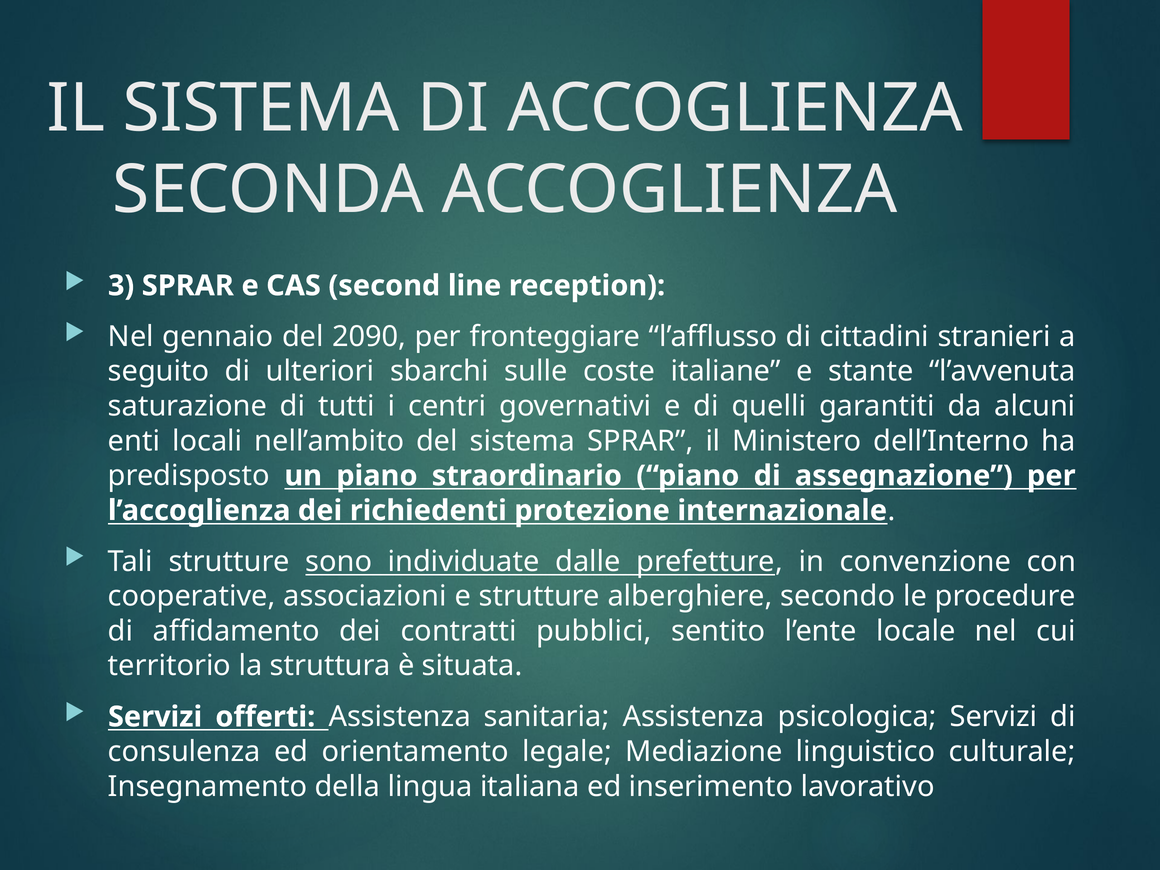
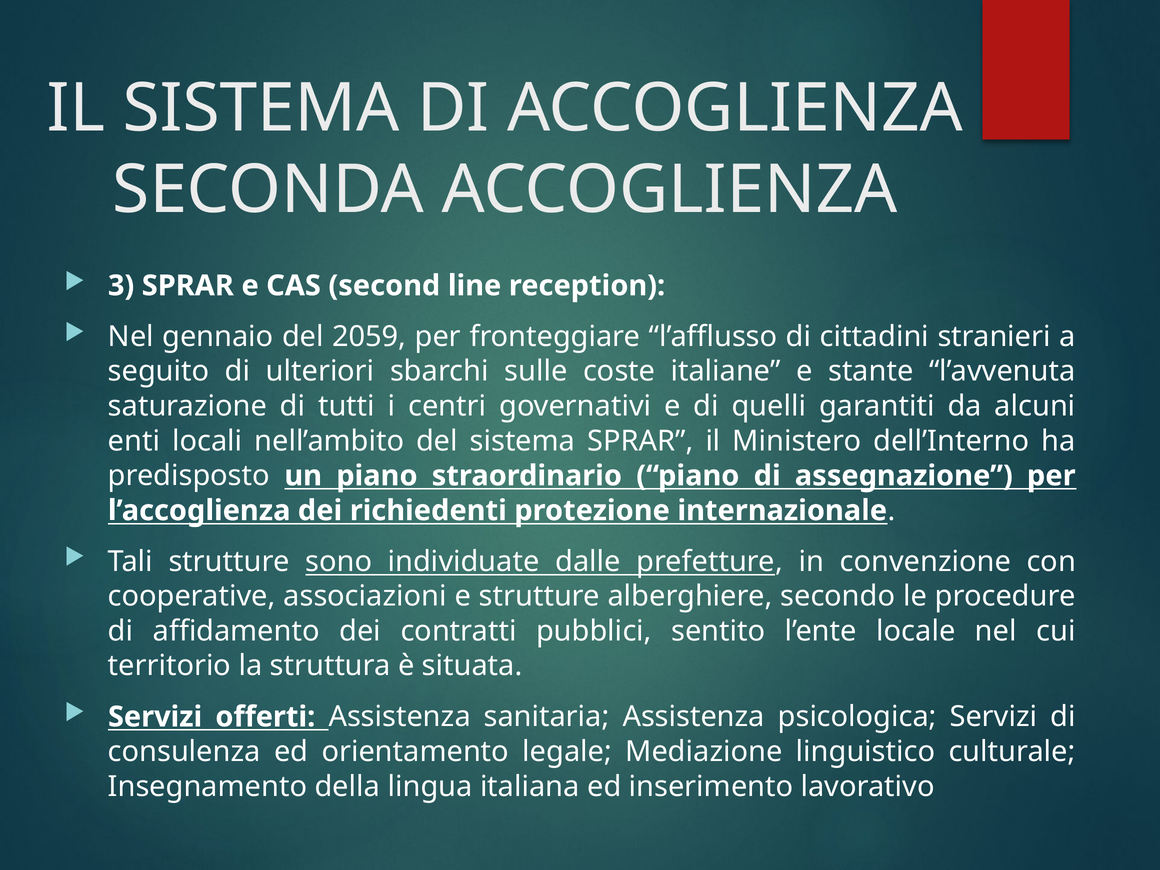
2090: 2090 -> 2059 (369, 337)
